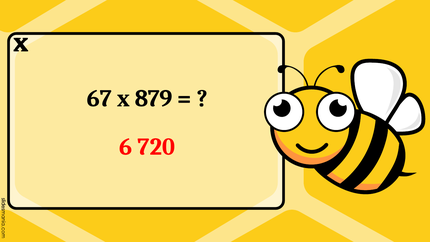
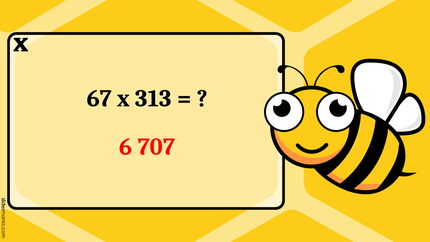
879: 879 -> 313 (153, 99)
720: 720 -> 707 (156, 147)
